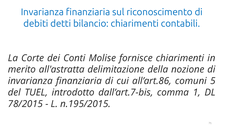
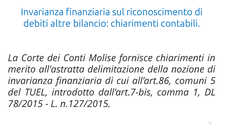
detti: detti -> altre (61, 24)
n.195/2015: n.195/2015 -> n.127/2015 (86, 104)
